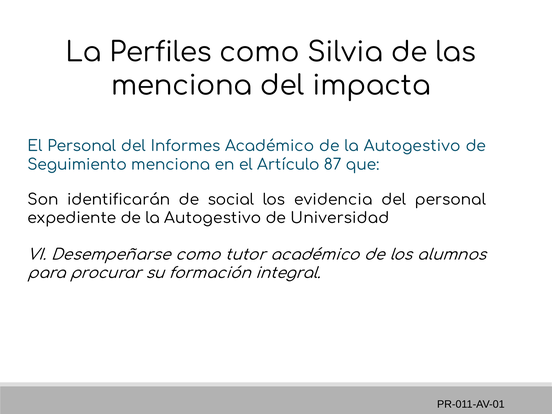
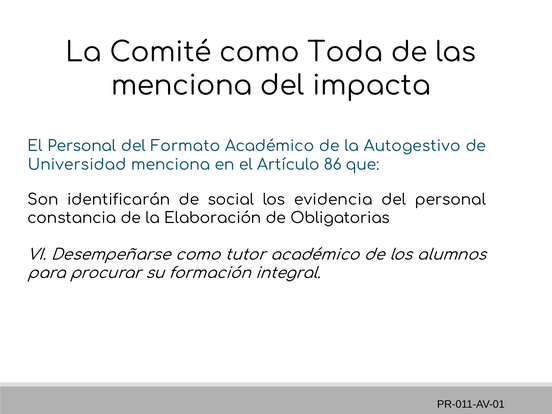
Perfiles: Perfiles -> Comité (161, 53)
Silvia: Silvia -> Toda (345, 53)
Informes: Informes -> Formato (186, 146)
Seguimiento: Seguimiento -> Universidad (77, 165)
87: 87 -> 86 (333, 165)
expediente: expediente -> constancia (72, 218)
Autogestivo: Autogestivo -> Elaboración (213, 218)
Universidad: Universidad -> Obligatorias (340, 218)
